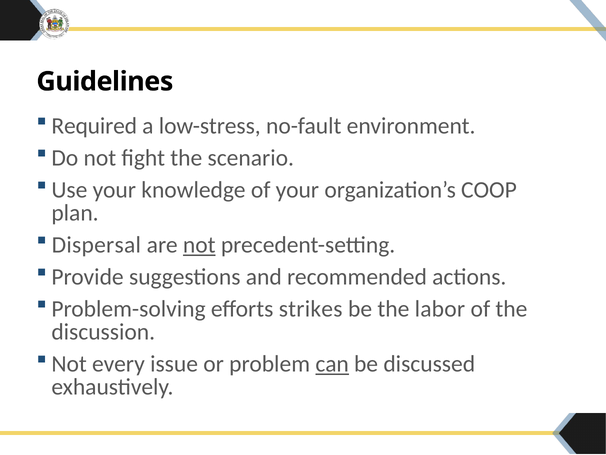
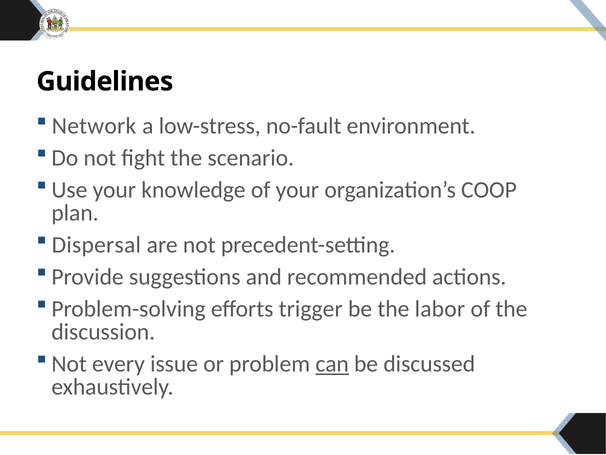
Required: Required -> Network (94, 126)
not underline: present -> none (199, 245)
strikes: strikes -> trigger (311, 309)
